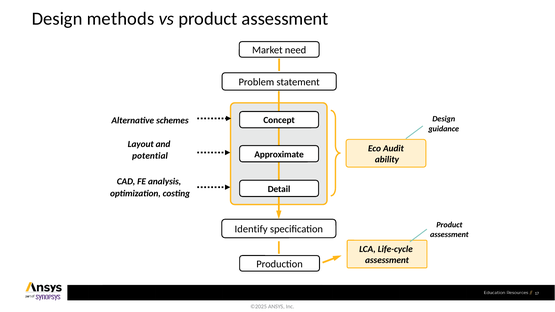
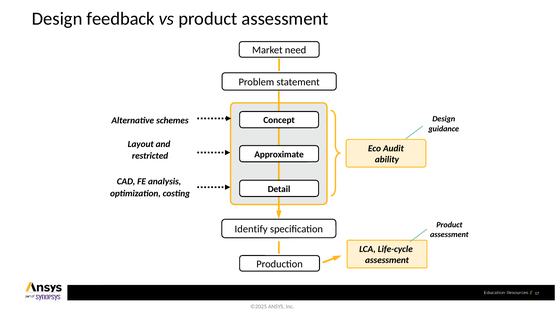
methods: methods -> feedback (121, 19)
potential: potential -> restricted (150, 156)
